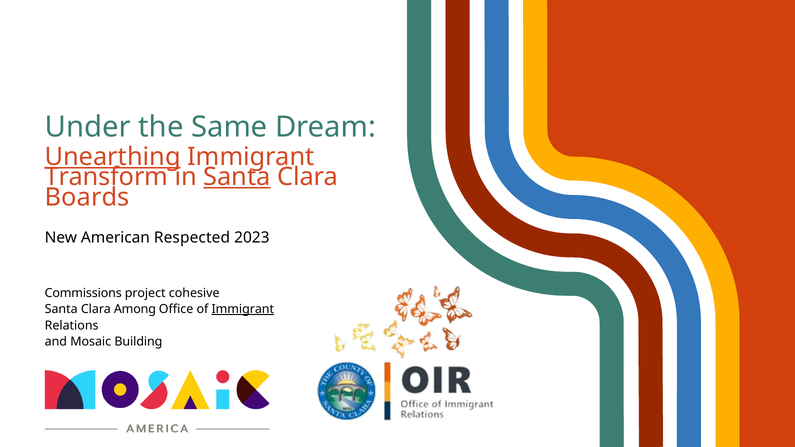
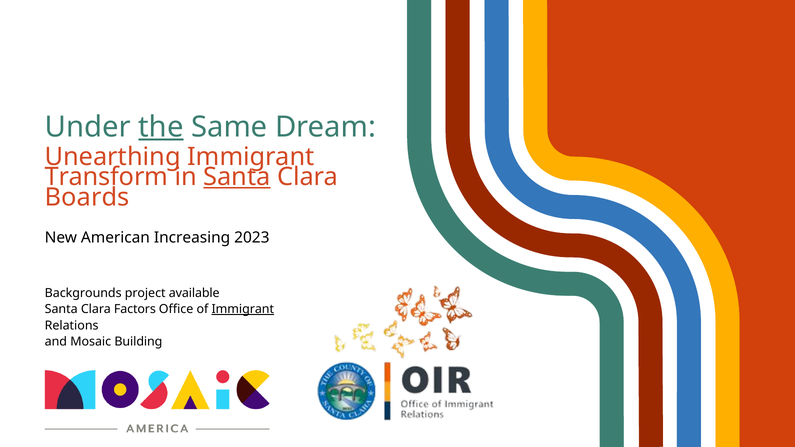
the underline: none -> present (161, 127)
Unearthing underline: present -> none (113, 157)
Respected: Respected -> Increasing (192, 238)
Commissions: Commissions -> Backgrounds (83, 293)
cohesive: cohesive -> available (194, 293)
Among: Among -> Factors (135, 309)
